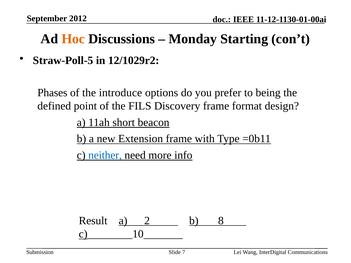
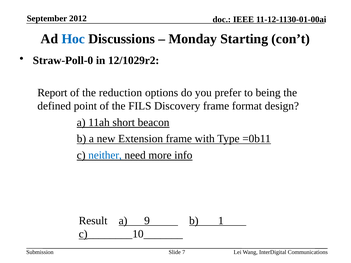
Hoc colour: orange -> blue (73, 39)
Straw-Poll-5: Straw-Poll-5 -> Straw-Poll-0 (63, 60)
Phases: Phases -> Report (52, 93)
introduce: introduce -> reduction (120, 93)
2: 2 -> 9 (147, 221)
8: 8 -> 1 (221, 221)
